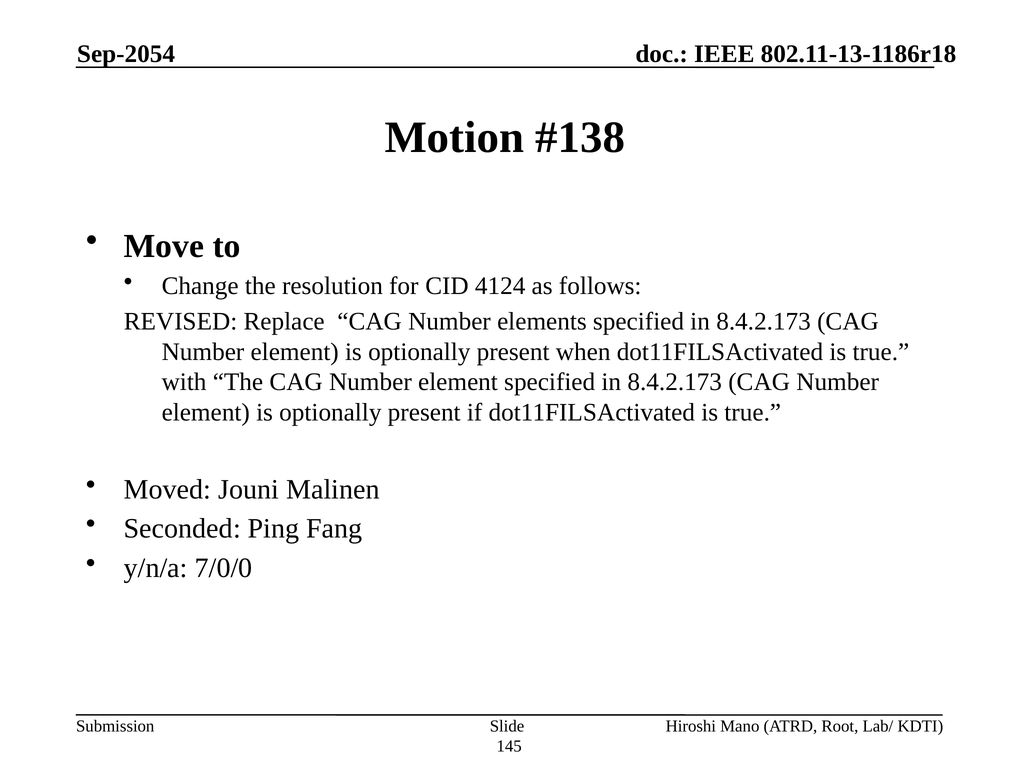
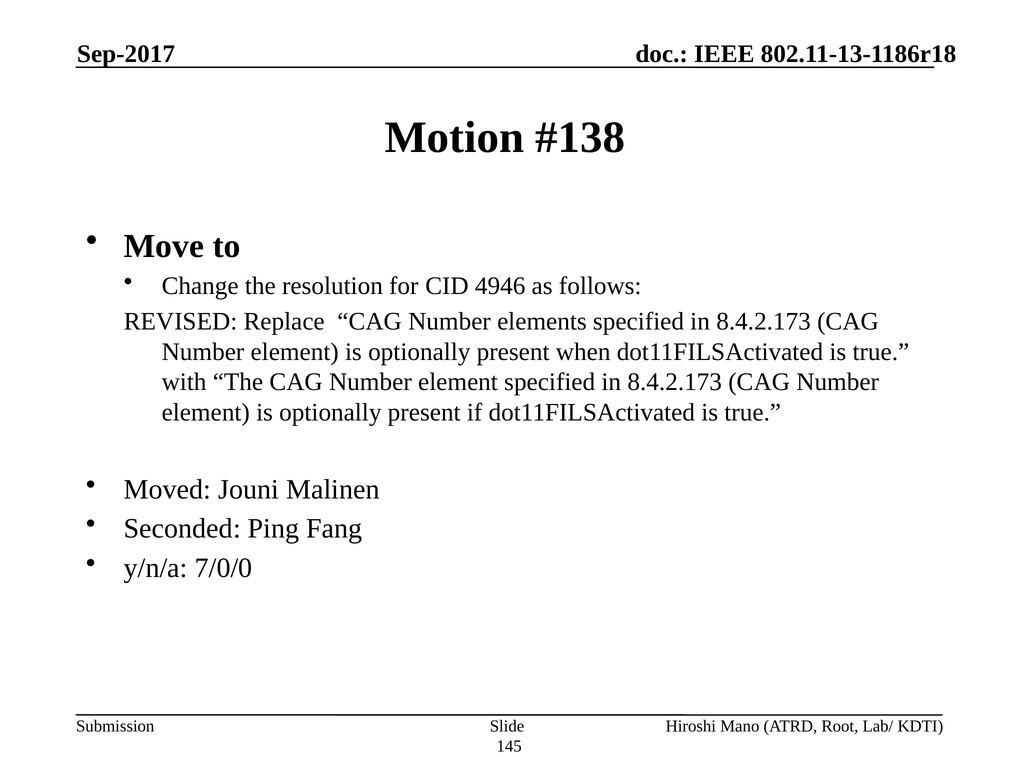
Sep-2054: Sep-2054 -> Sep-2017 (126, 54)
4124: 4124 -> 4946 (500, 286)
